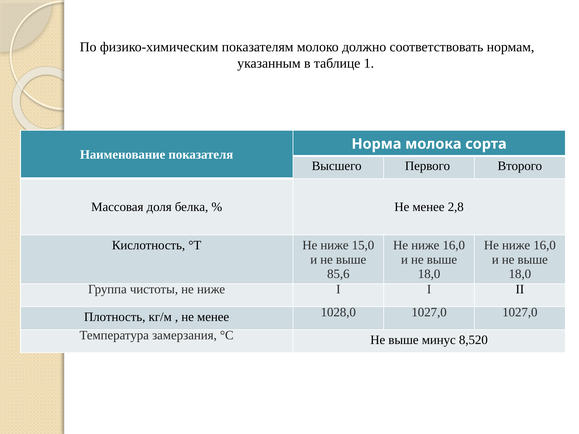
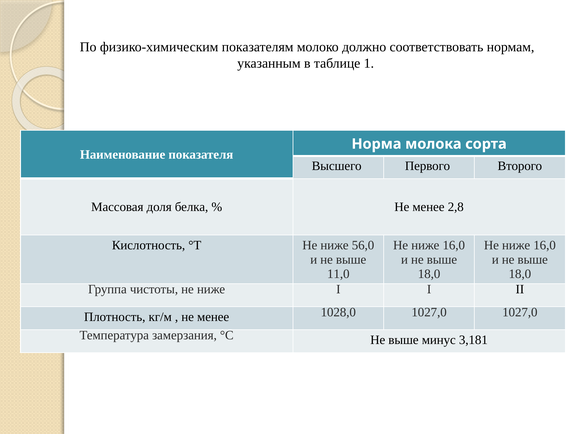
15,0: 15,0 -> 56,0 (363, 245)
85,6: 85,6 -> 11,0 (338, 274)
8,520: 8,520 -> 3,181 (473, 340)
